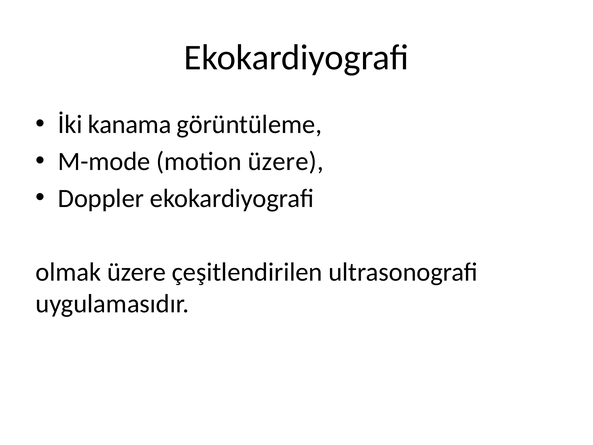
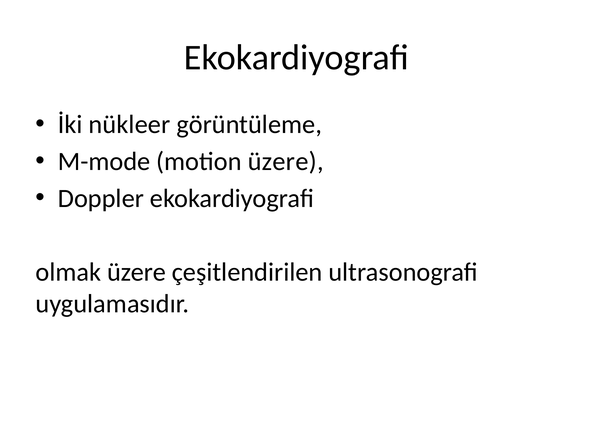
kanama: kanama -> nükleer (129, 124)
